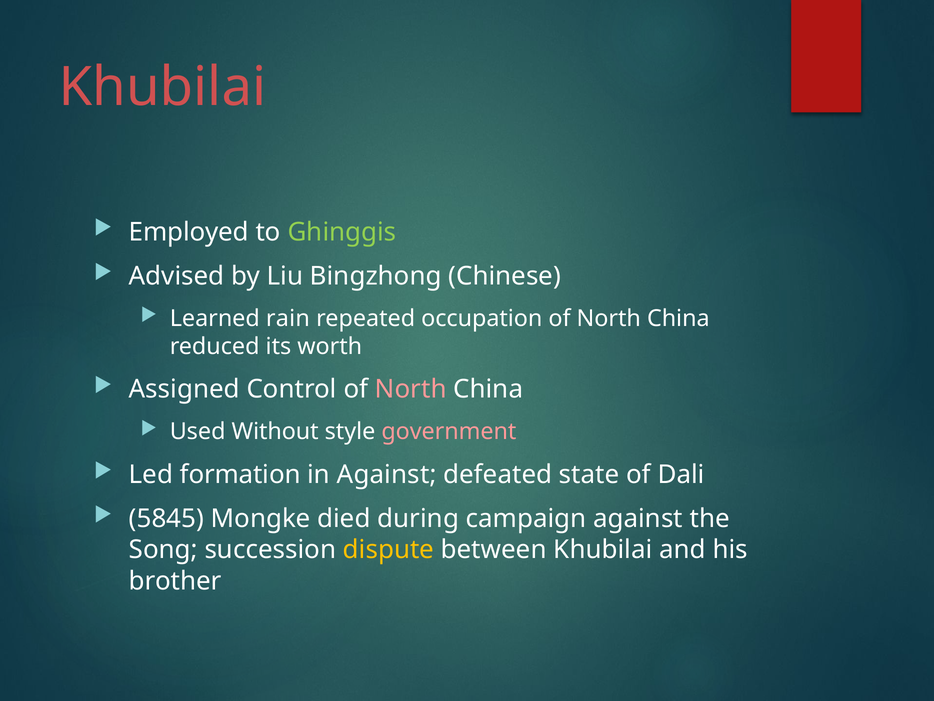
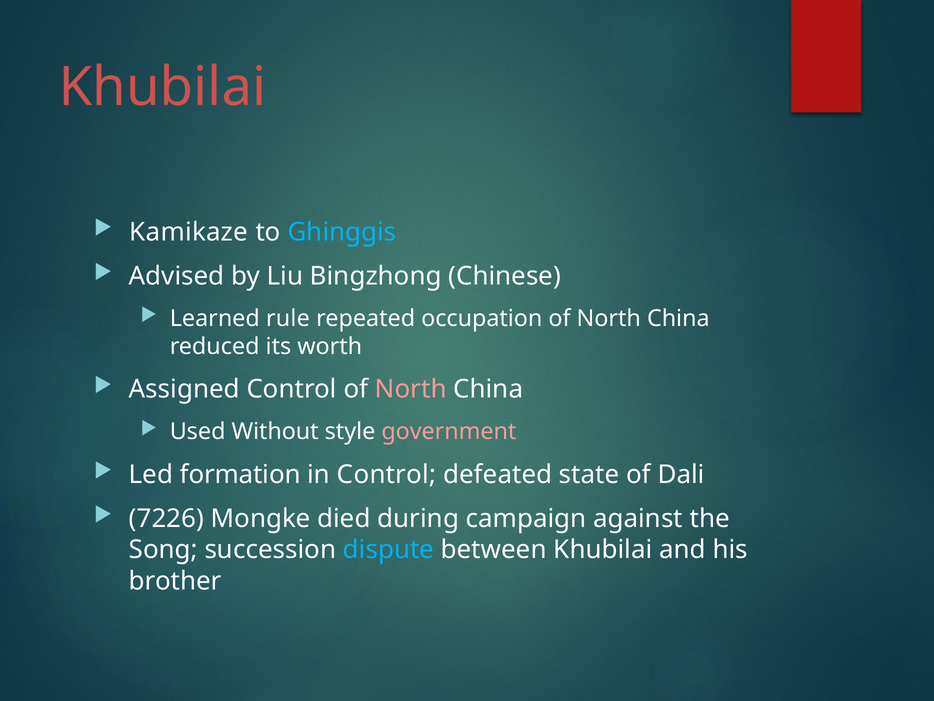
Employed: Employed -> Kamikaze (189, 232)
Ghinggis colour: light green -> light blue (342, 232)
rain: rain -> rule (288, 318)
in Against: Against -> Control (387, 474)
5845: 5845 -> 7226 (166, 518)
dispute colour: yellow -> light blue (388, 549)
